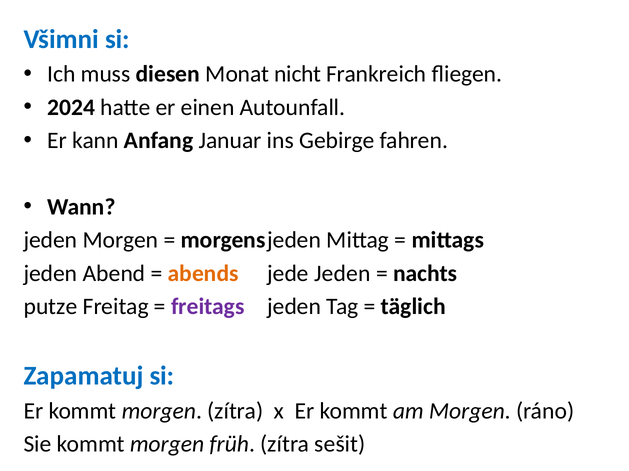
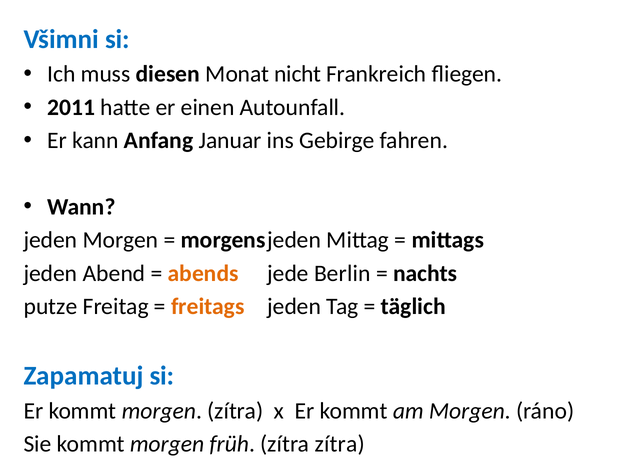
2024: 2024 -> 2011 (71, 108)
jede Jeden: Jeden -> Berlin (342, 274)
freitags colour: purple -> orange (208, 307)
zítra sešit: sešit -> zítra (340, 445)
